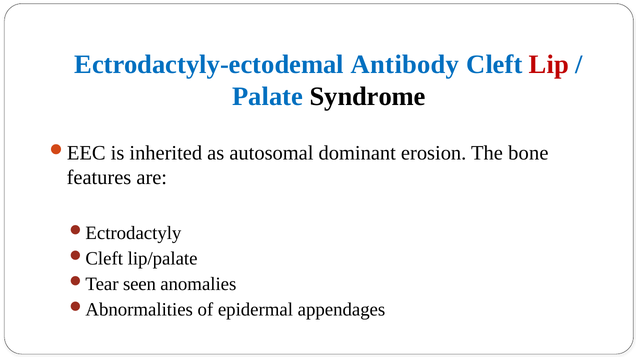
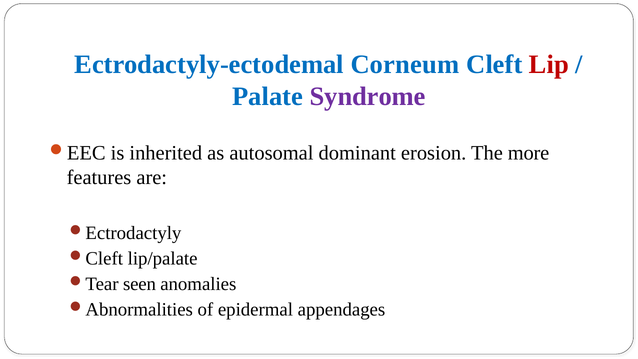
Antibody: Antibody -> Corneum (405, 65)
Syndrome colour: black -> purple (368, 96)
bone: bone -> more (529, 153)
